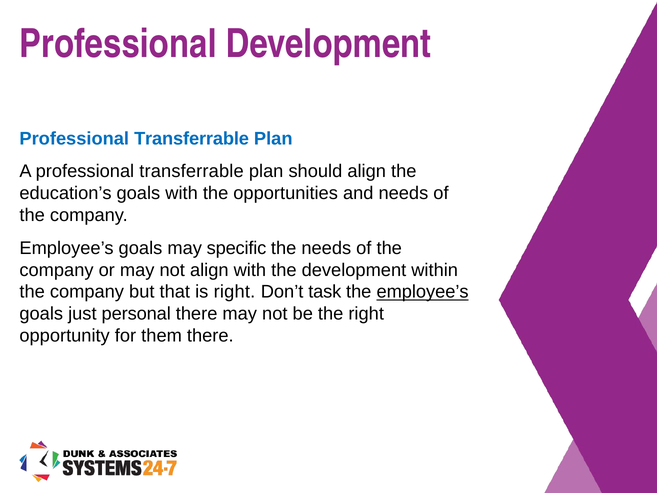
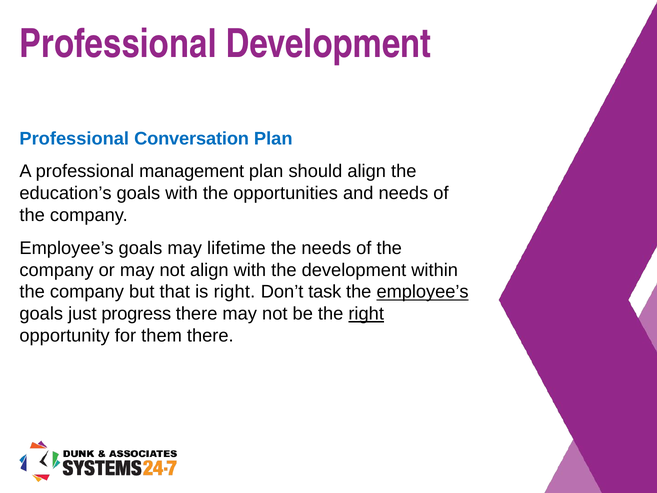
Transferrable: Transferrable -> Conversation (192, 138)
A professional transferrable: transferrable -> management (192, 171)
specific: specific -> lifetime (236, 248)
personal: personal -> progress (136, 314)
right underline: none -> present (366, 314)
